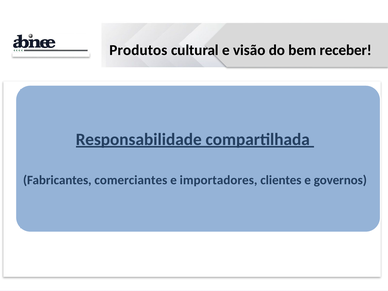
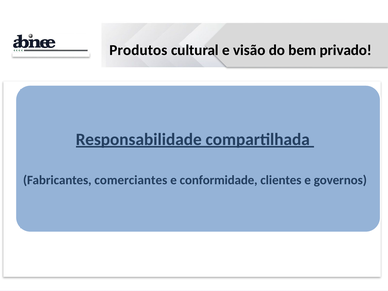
receber: receber -> privado (346, 50)
importadores: importadores -> conformidade (219, 180)
